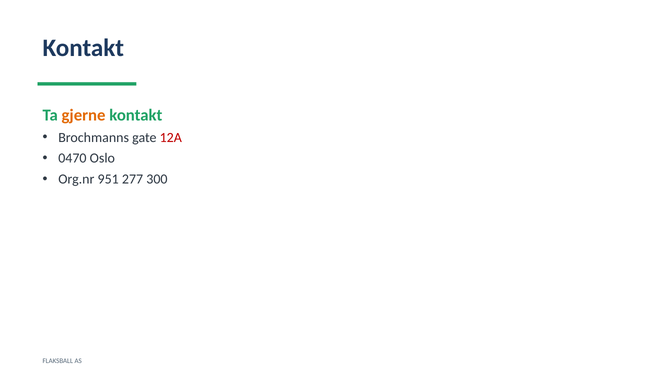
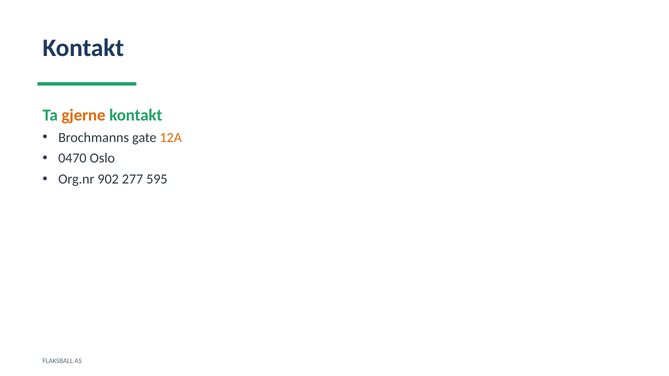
12A colour: red -> orange (171, 138)
951: 951 -> 902 (108, 179)
300: 300 -> 595 (157, 179)
